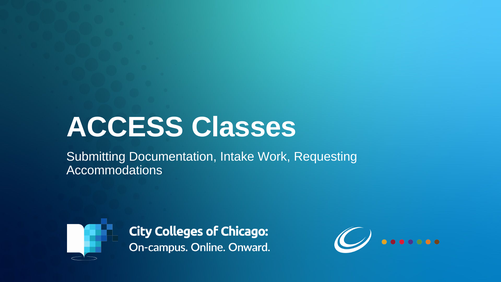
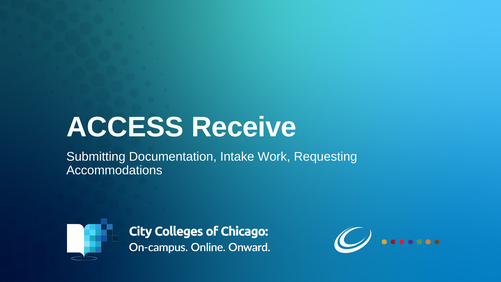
Classes: Classes -> Receive (244, 127)
